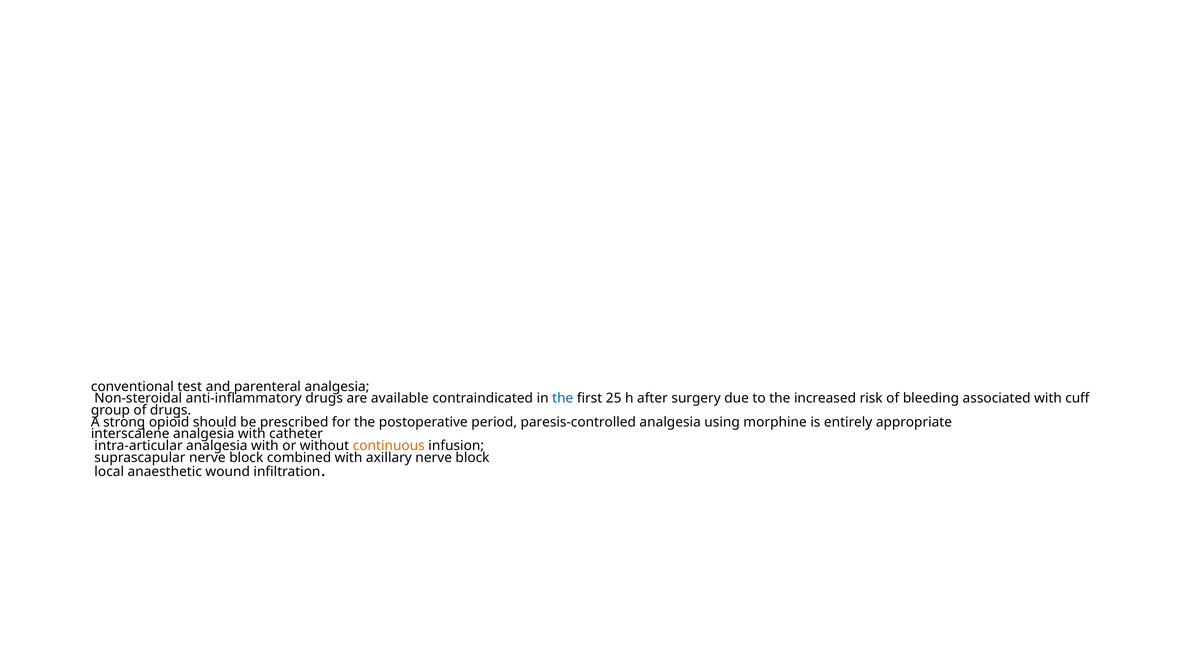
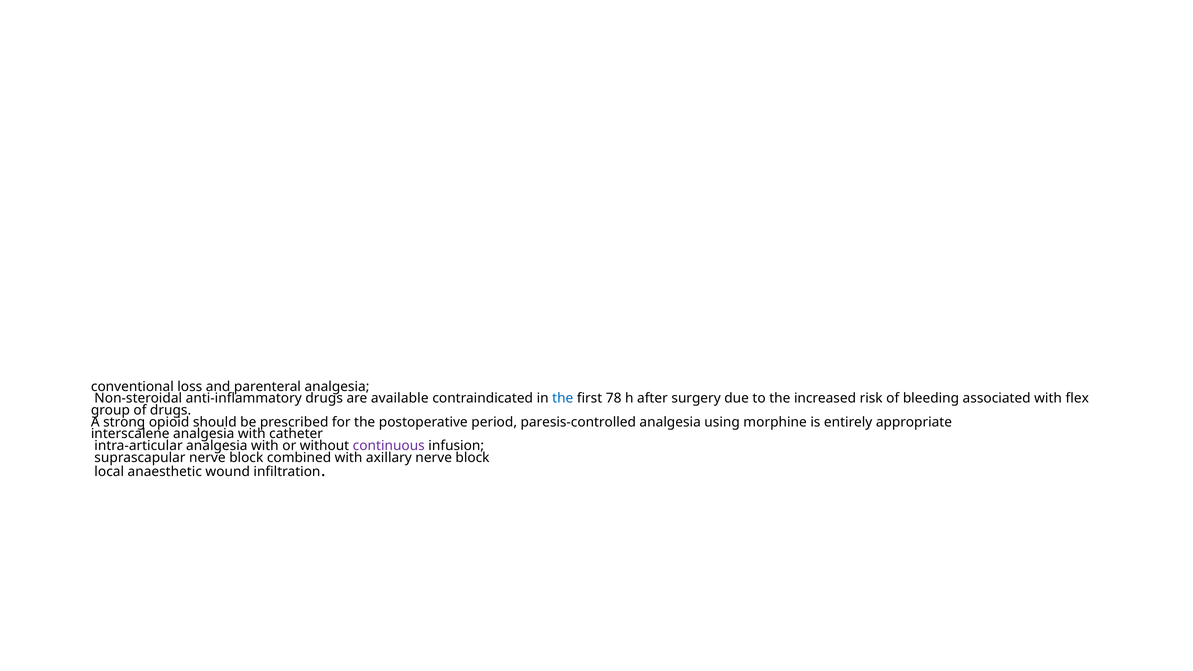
test: test -> loss (190, 387)
25: 25 -> 78 (614, 398)
cuff: cuff -> flex (1077, 398)
continuous colour: orange -> purple (389, 446)
